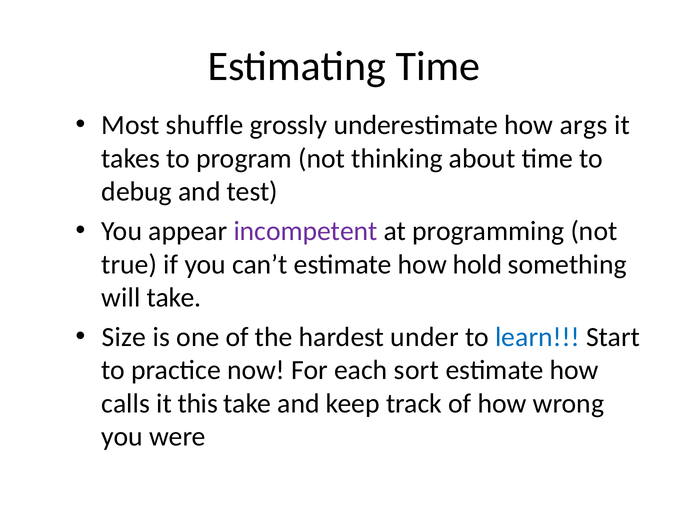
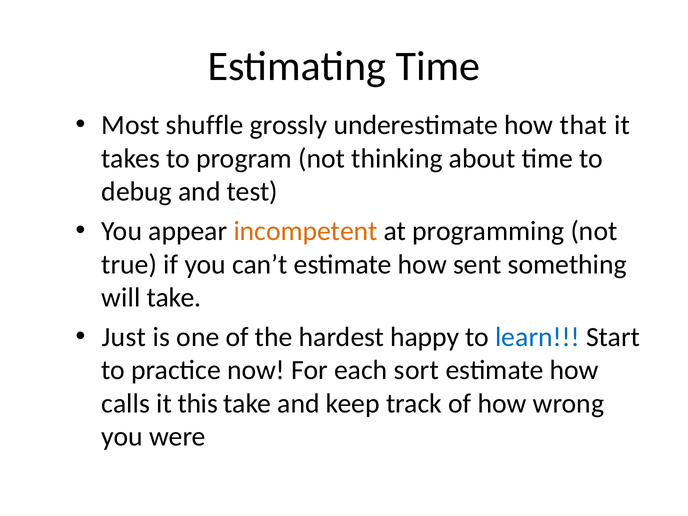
args: args -> that (584, 125)
incompetent colour: purple -> orange (306, 231)
hold: hold -> sent (477, 264)
Size: Size -> Just (124, 337)
under: under -> happy (425, 337)
